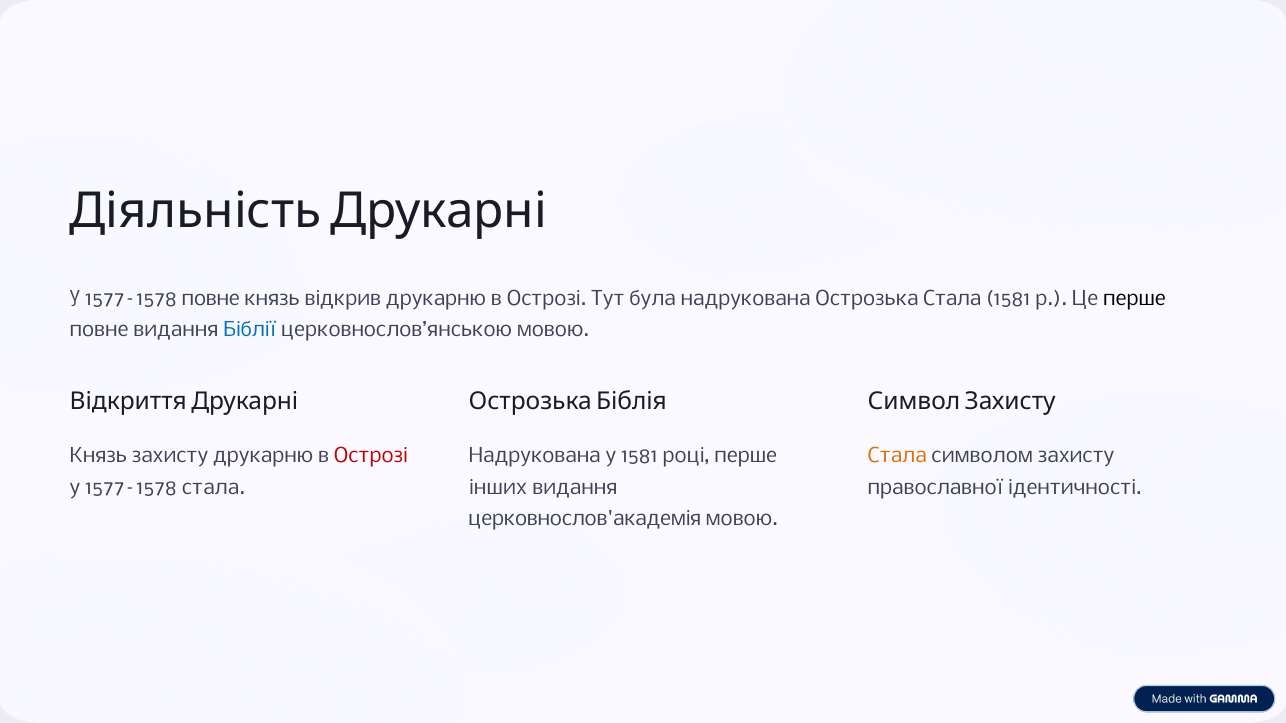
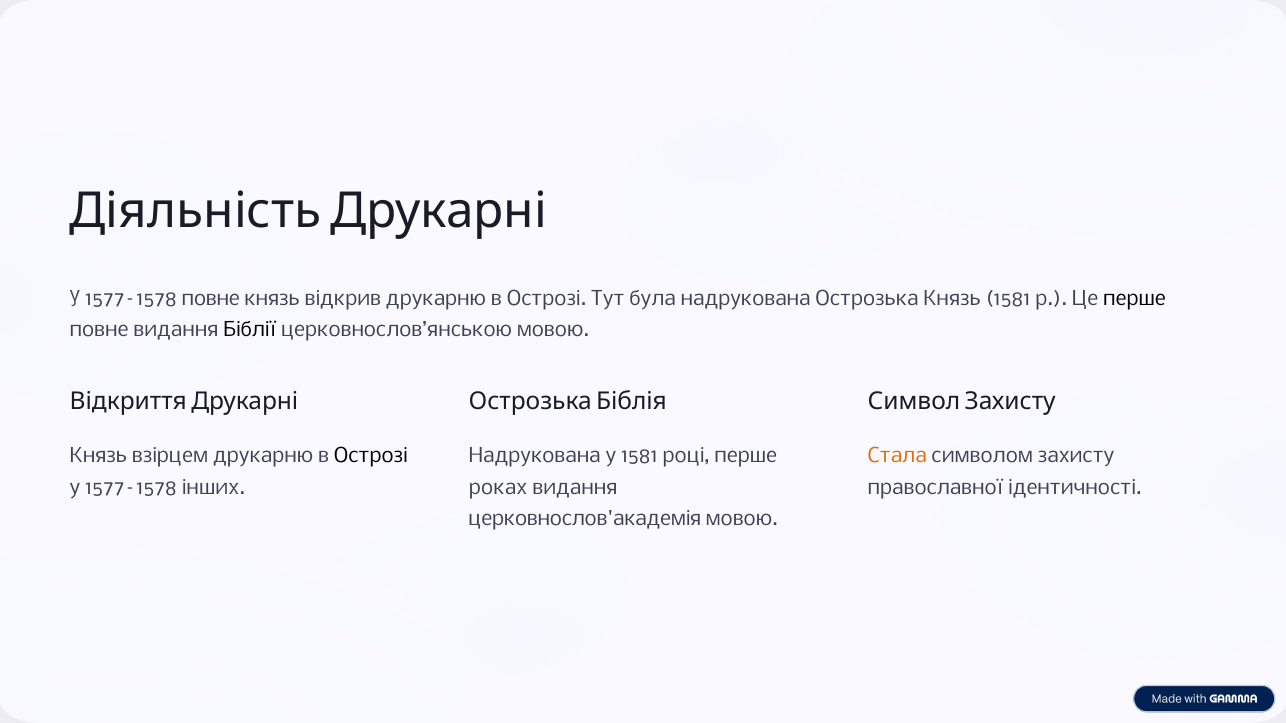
Острозька Стала: Стала -> Князь (952, 299)
Біблії colour: blue -> black (250, 331)
Князь захисту: захисту -> взірцем (170, 456)
Острозі colour: red -> black (371, 456)
1577–1578 стала: стала -> інших (213, 488)
інших: інших -> роках (498, 488)
